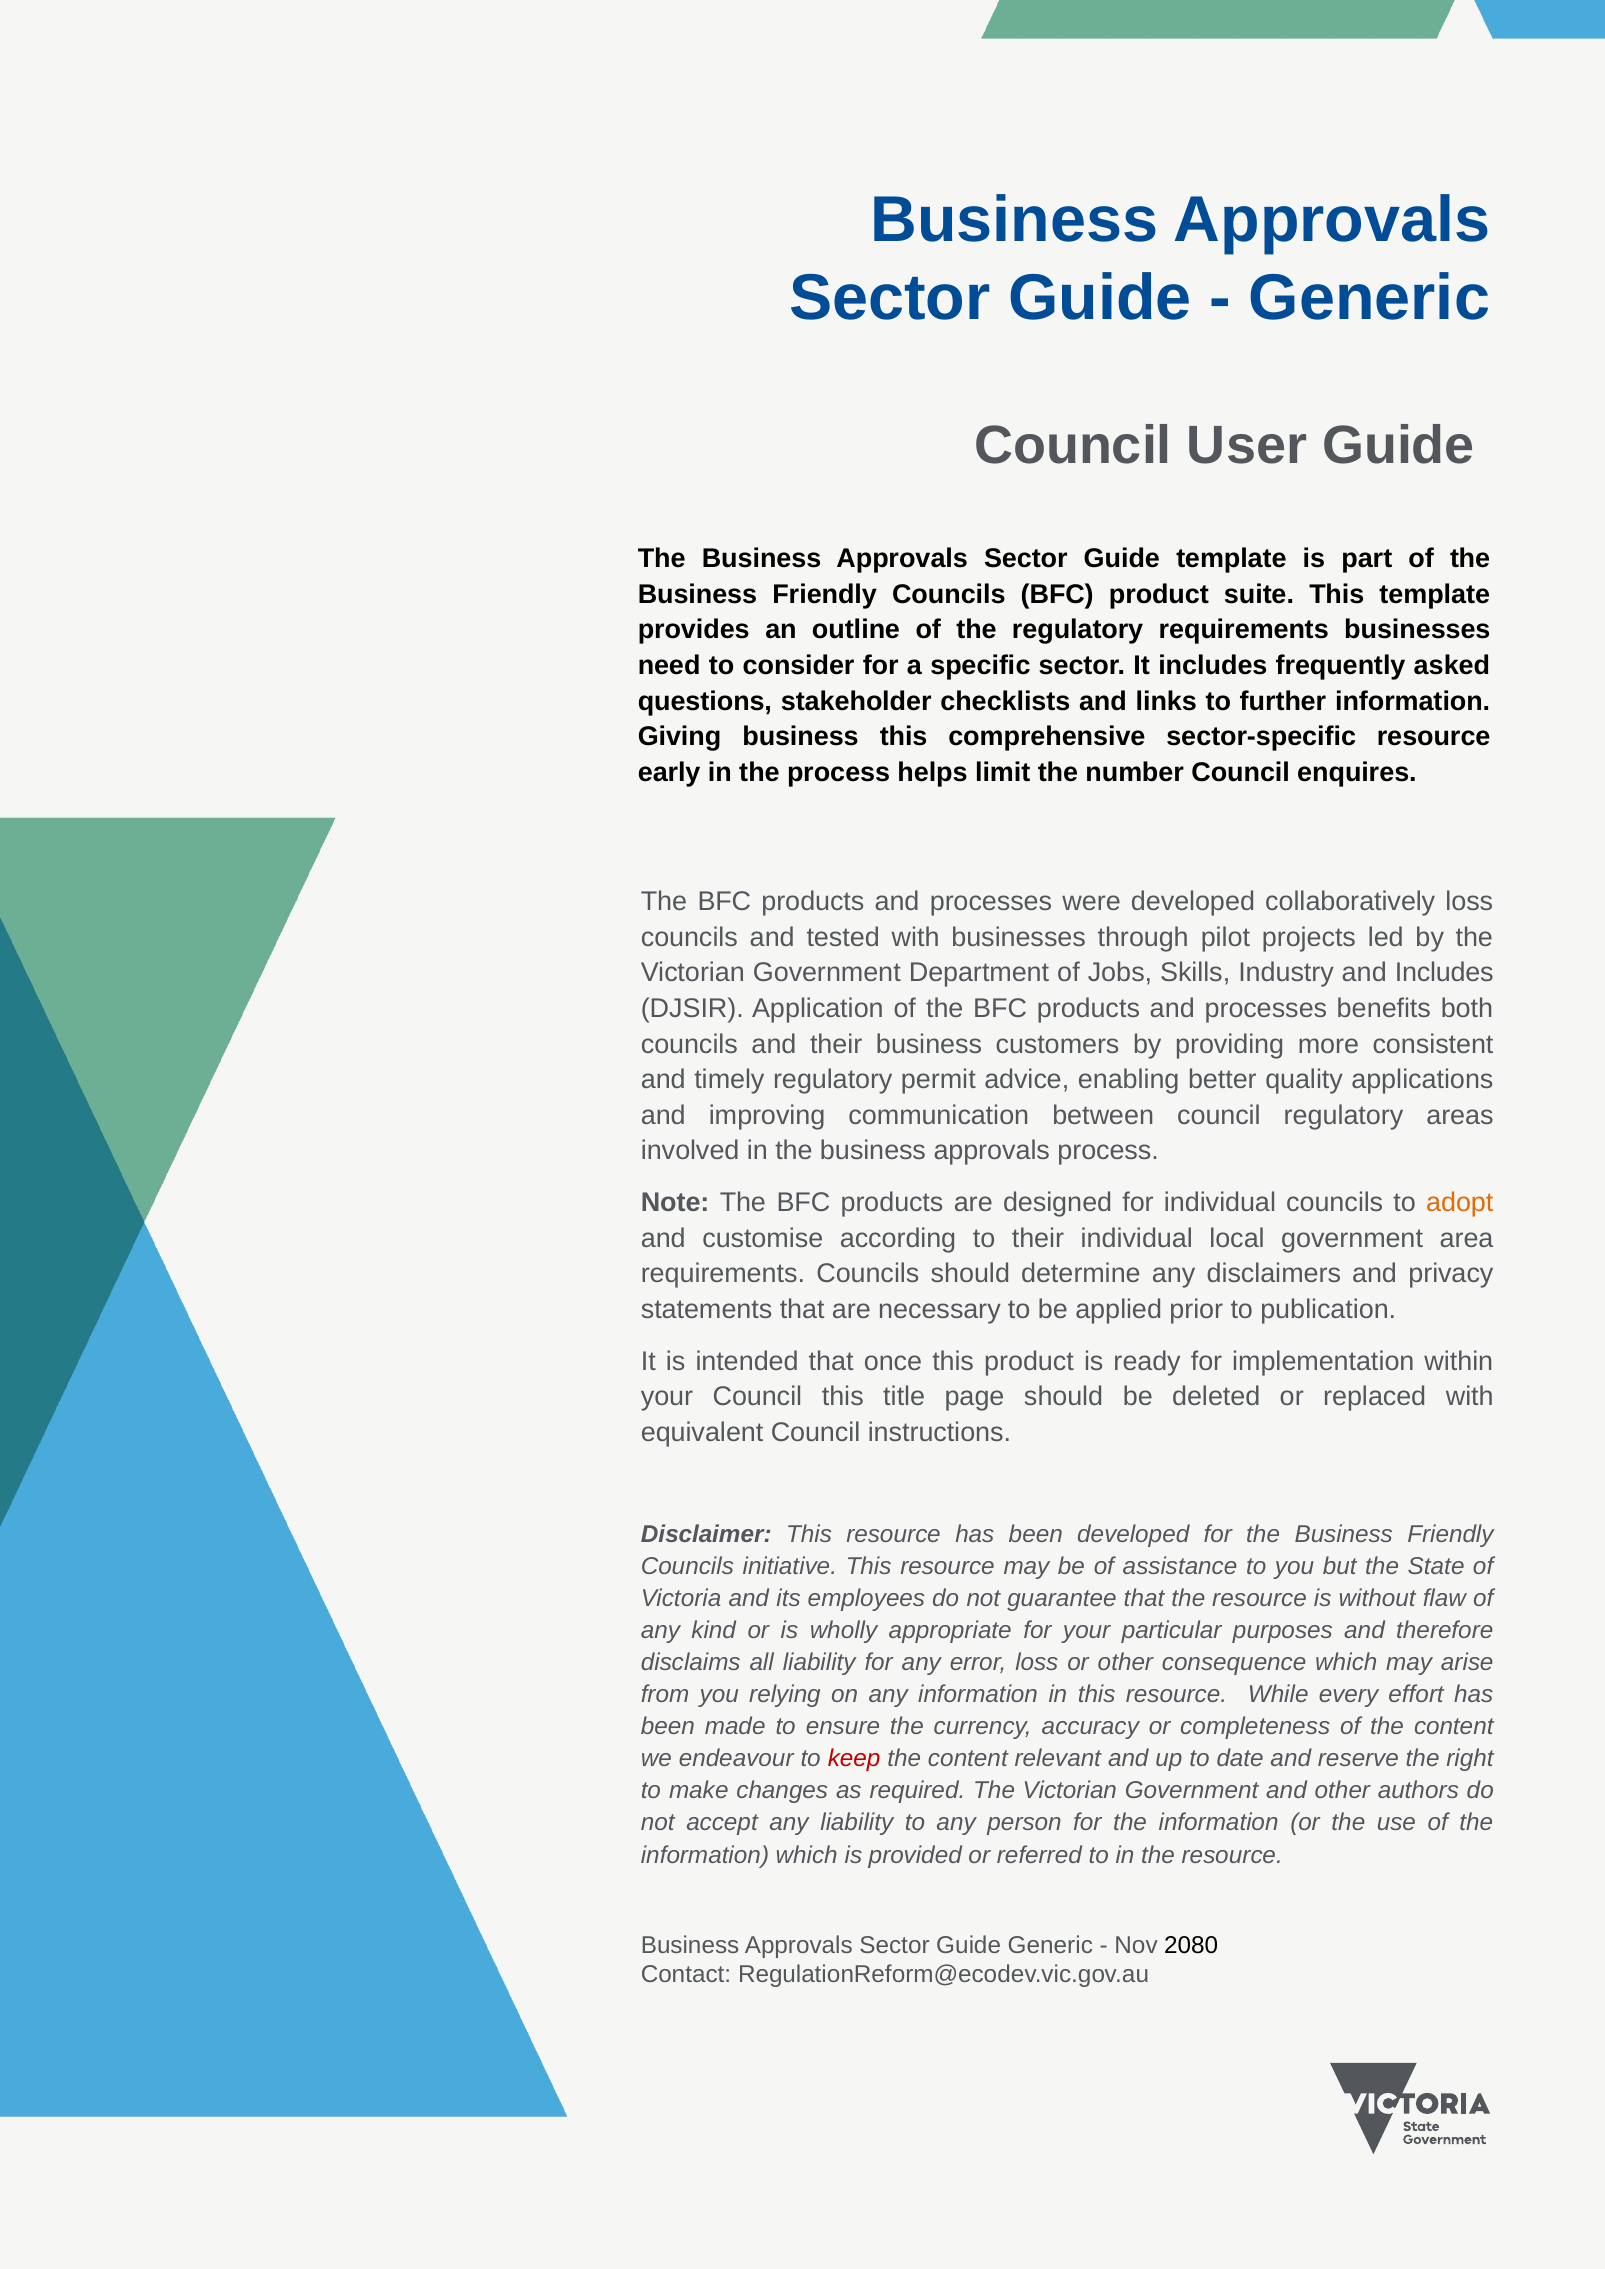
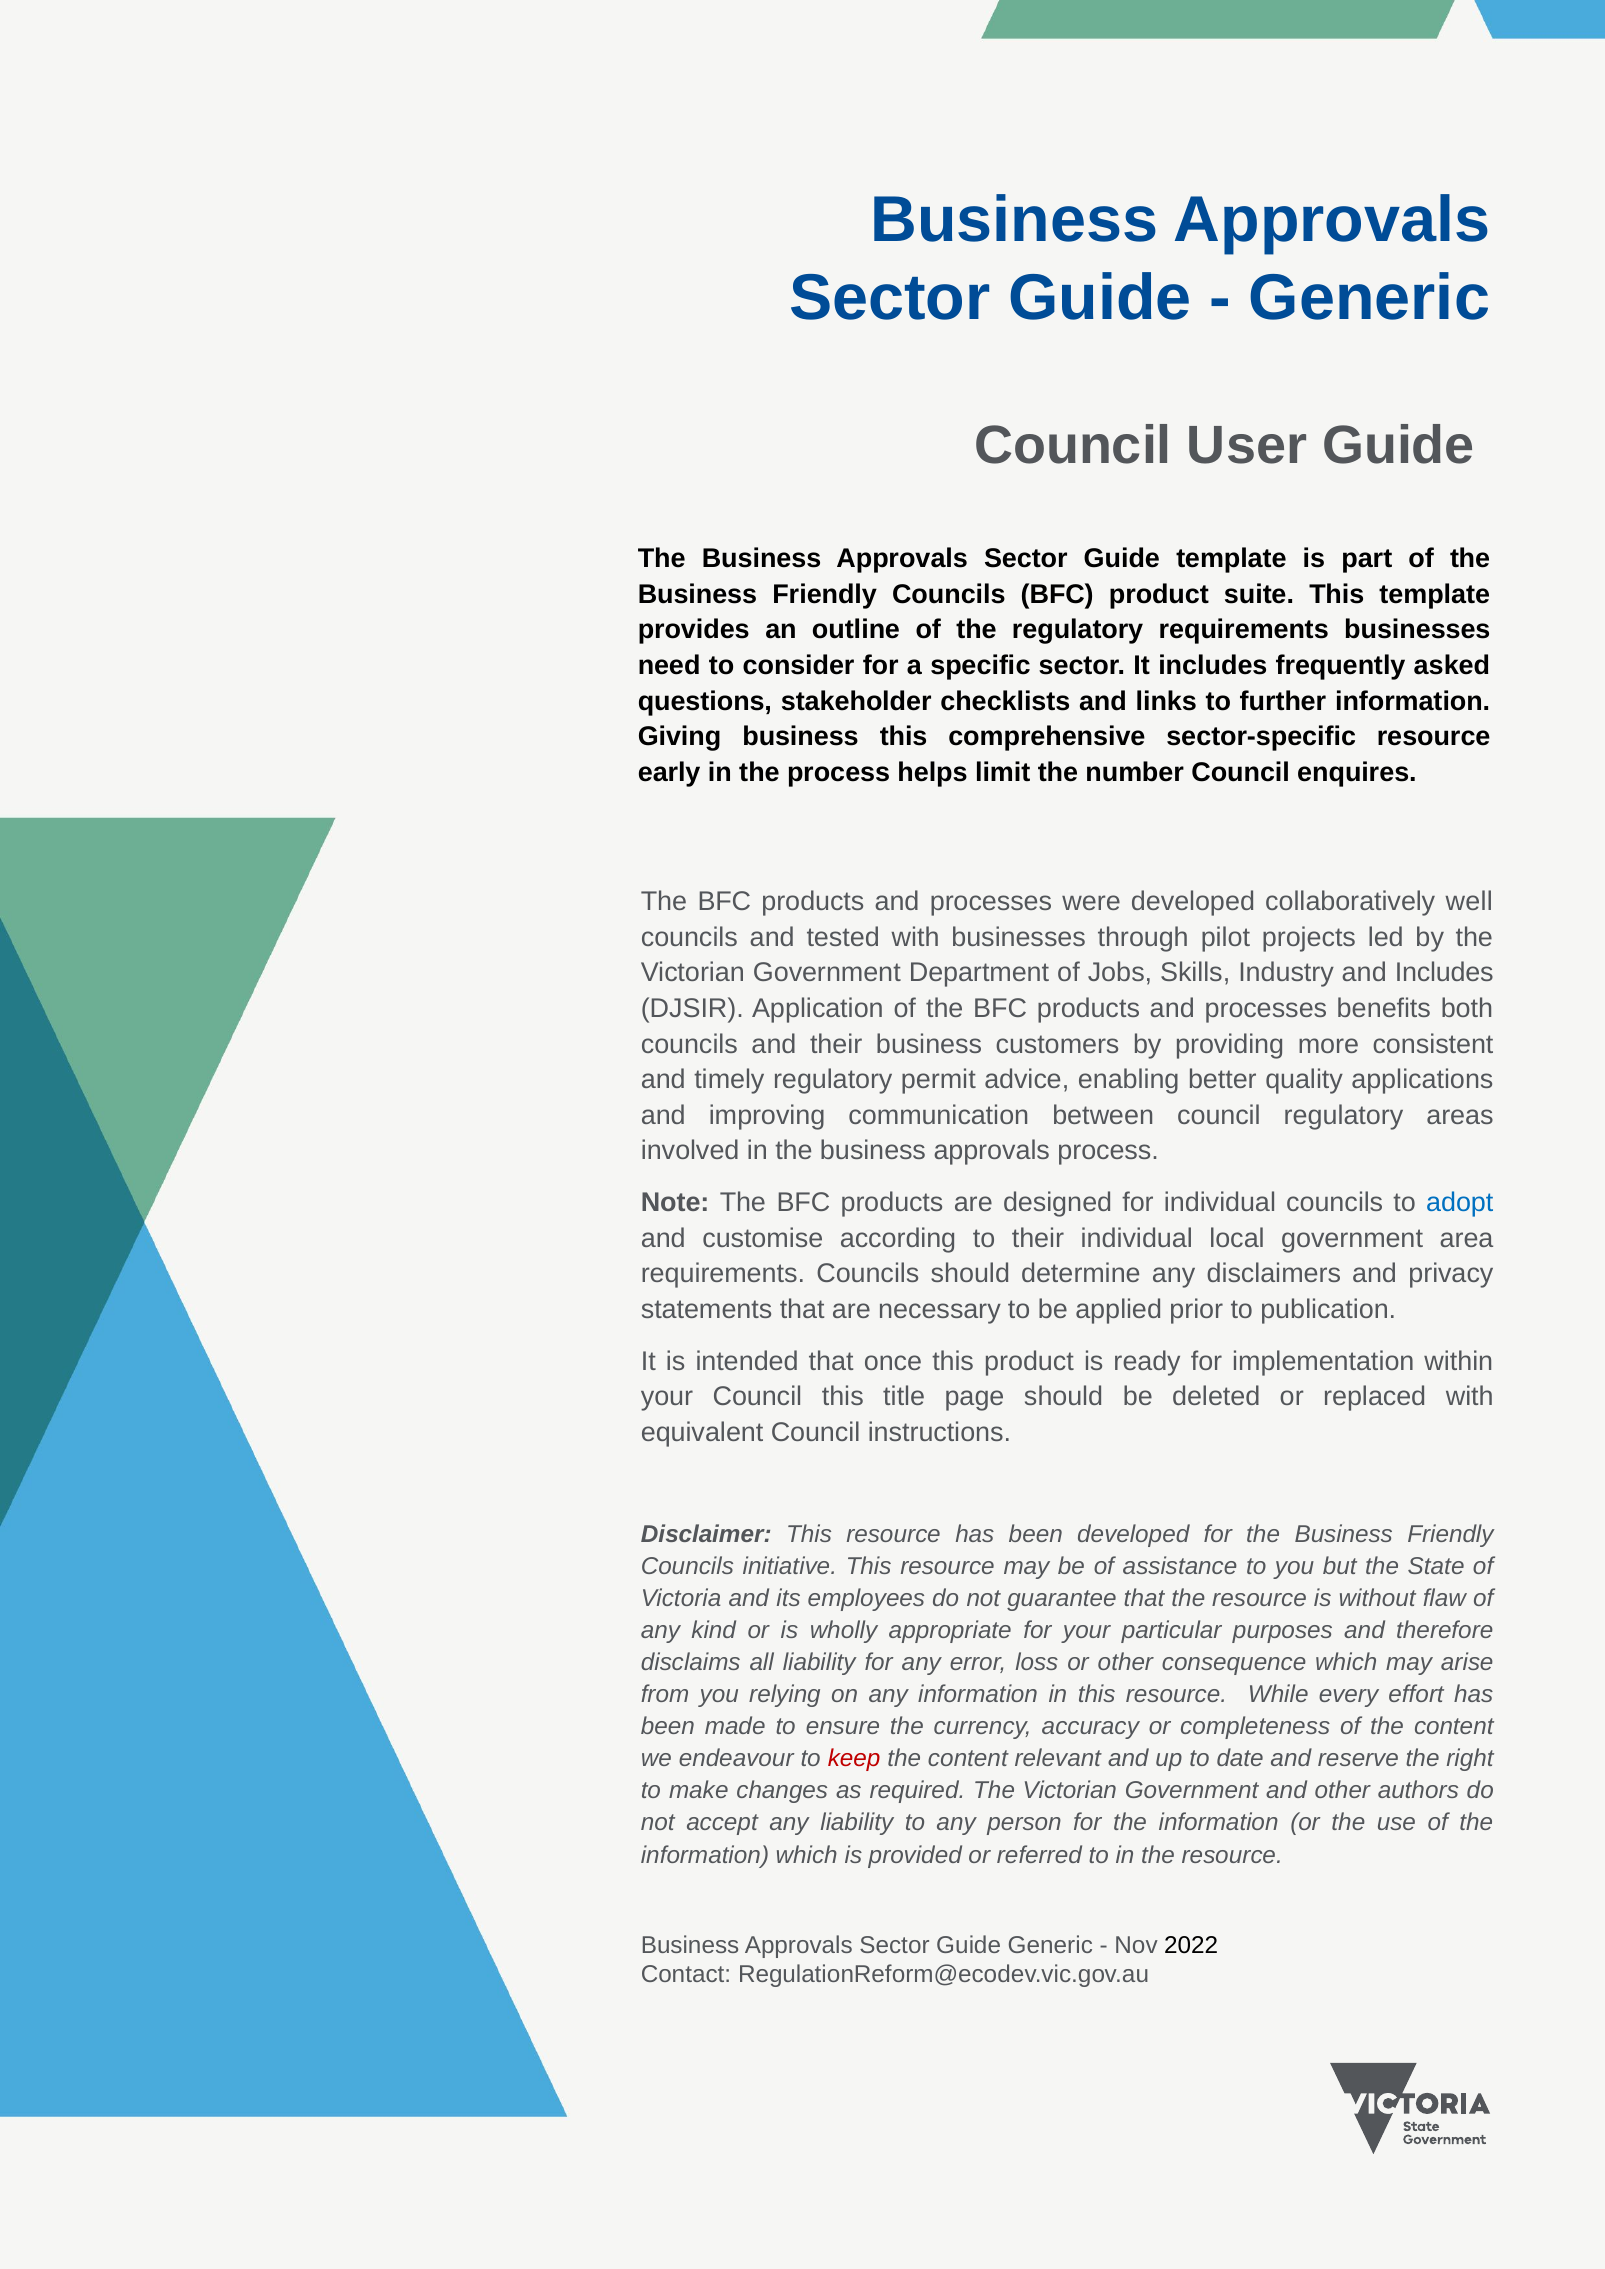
collaboratively loss: loss -> well (1469, 902)
adopt colour: orange -> blue (1460, 1203)
2080: 2080 -> 2022 (1191, 1947)
